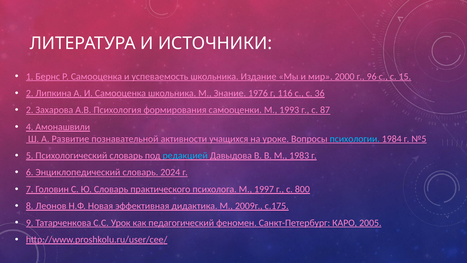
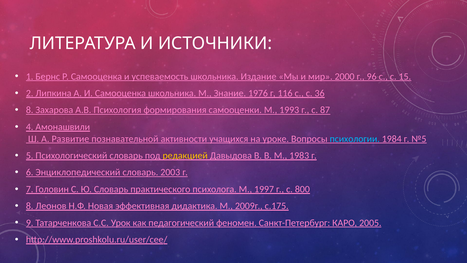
2: 2 -> 8 (30, 110)
редакцией colour: light blue -> yellow (185, 155)
2024: 2024 -> 2003 (170, 172)
